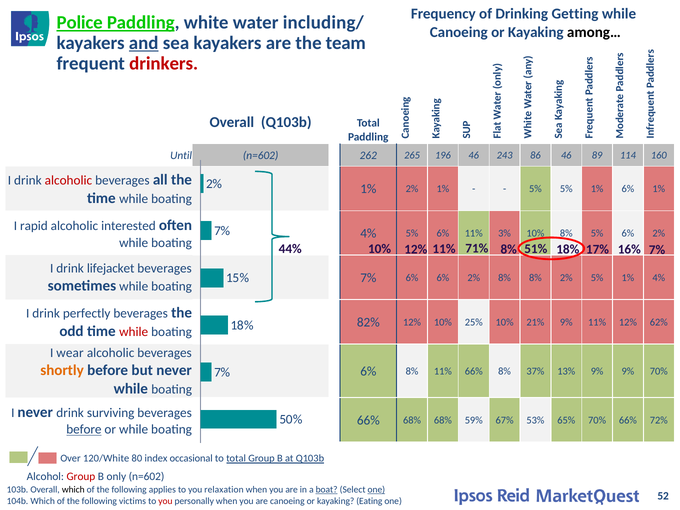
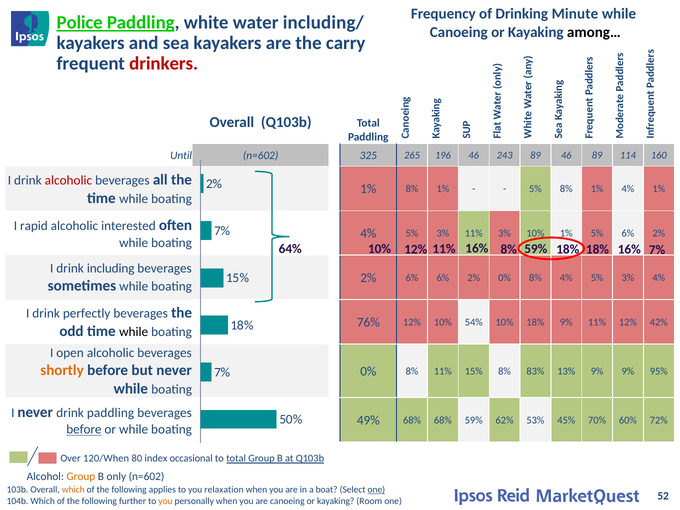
Getting: Getting -> Minute (575, 14)
and underline: present -> none (144, 43)
team: team -> carry (346, 43)
262: 262 -> 325 (368, 155)
243 86: 86 -> 89 (535, 155)
1% 2%: 2% -> 8% (412, 189)
5% 5%: 5% -> 8% (566, 189)
1% 6%: 6% -> 4% (628, 189)
6%: 6% -> 3% (443, 233)
10% 8%: 8% -> 1% (566, 233)
44%: 44% -> 64% (290, 249)
11% 71%: 71% -> 16% (477, 249)
8% 51%: 51% -> 59% (536, 249)
18% 17%: 17% -> 18% (597, 249)
lifejacket: lifejacket -> including (111, 269)
7%: 7% -> 2% (368, 278)
2% 8%: 8% -> 0% (505, 278)
8% 2%: 2% -> 4% (566, 278)
1%: 1% -> 3% (628, 278)
82%: 82% -> 76% (368, 322)
25%: 25% -> 54% (474, 322)
10% 21%: 21% -> 18% (535, 322)
62%: 62% -> 42% (659, 322)
while colour: red -> black (134, 332)
wear: wear -> open (70, 353)
6%: 6% -> 0% (368, 371)
11% 66%: 66% -> 15% (474, 371)
37%: 37% -> 83% (535, 371)
9% 70%: 70% -> 95% (659, 371)
drink surviving: surviving -> paddling (111, 413)
66%: 66% -> 49% (368, 420)
67%: 67% -> 62% (505, 420)
65%: 65% -> 45% (566, 420)
70% 66%: 66% -> 60% (628, 420)
120/White: 120/White -> 120/When (106, 459)
Group colour: red -> orange (81, 476)
which colour: black -> orange (73, 490)
boat underline: present -> none (327, 490)
victims: victims -> further (133, 501)
you colour: red -> orange (165, 501)
Eating: Eating -> Room (369, 501)
